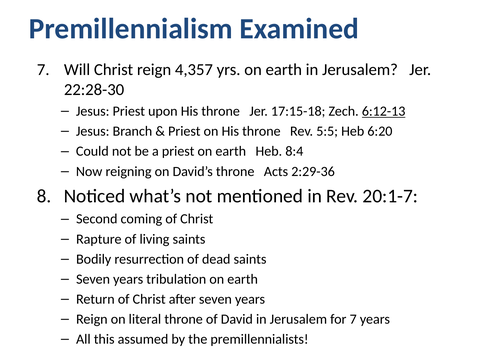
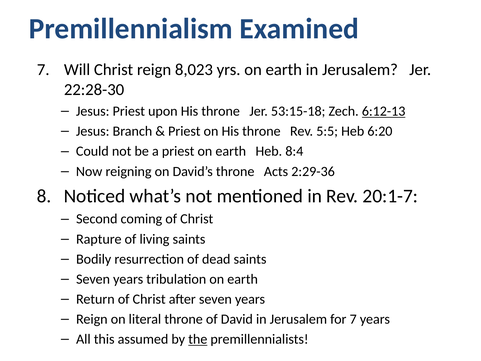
4,357: 4,357 -> 8,023 (194, 70)
17:15-18: 17:15-18 -> 53:15-18 (298, 111)
the underline: none -> present (198, 339)
